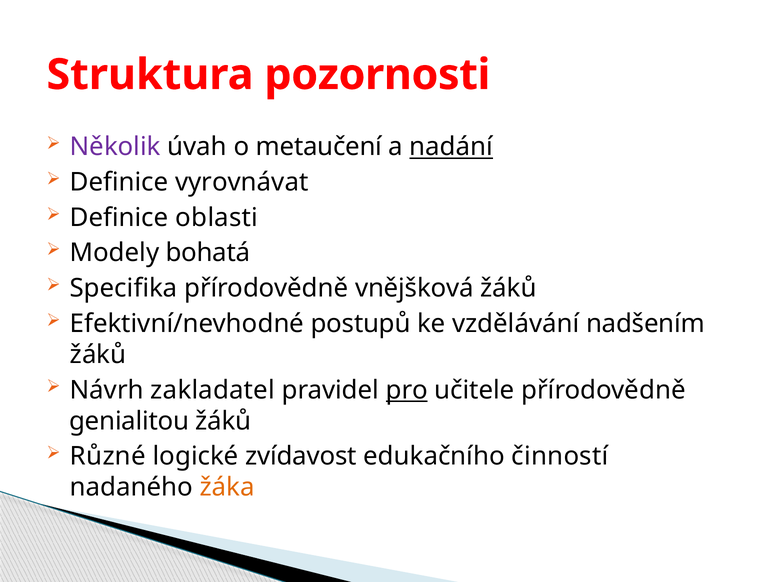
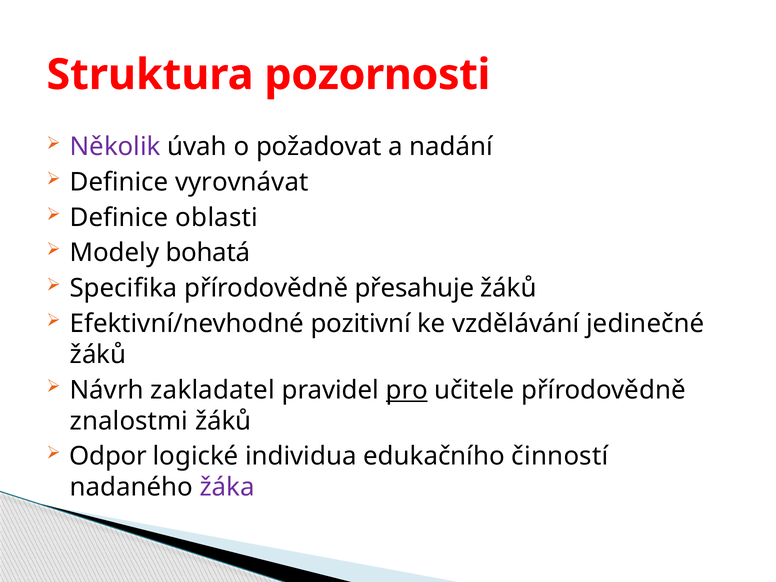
metaučení: metaučení -> požadovat (319, 147)
nadání underline: present -> none (451, 147)
vnějšková: vnějšková -> přesahuje (414, 288)
postupů: postupů -> pozitivní (361, 324)
nadšením: nadšením -> jedinečné (645, 324)
genialitou: genialitou -> znalostmi (129, 421)
Různé: Různé -> Odpor (108, 456)
zvídavost: zvídavost -> individua (301, 456)
žáka colour: orange -> purple (227, 487)
